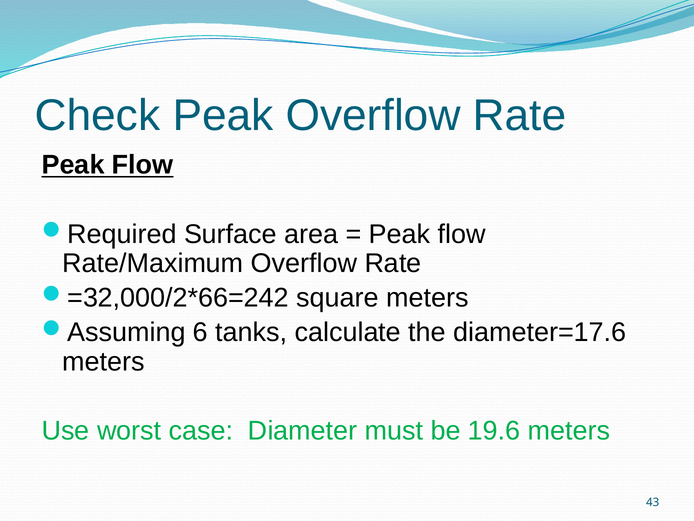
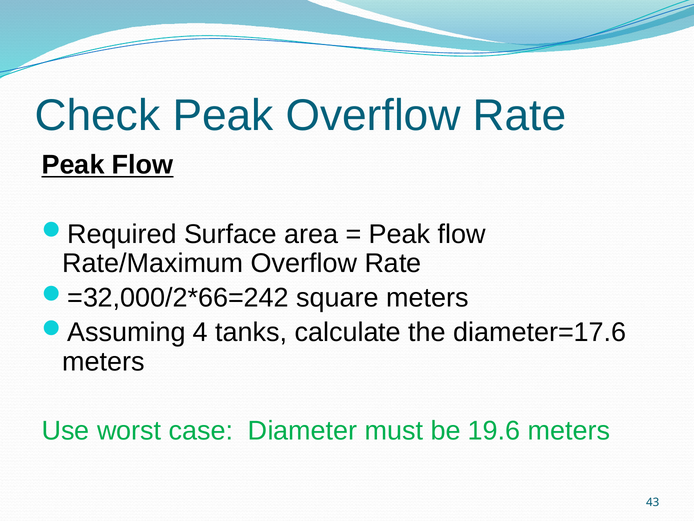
6: 6 -> 4 (200, 332)
